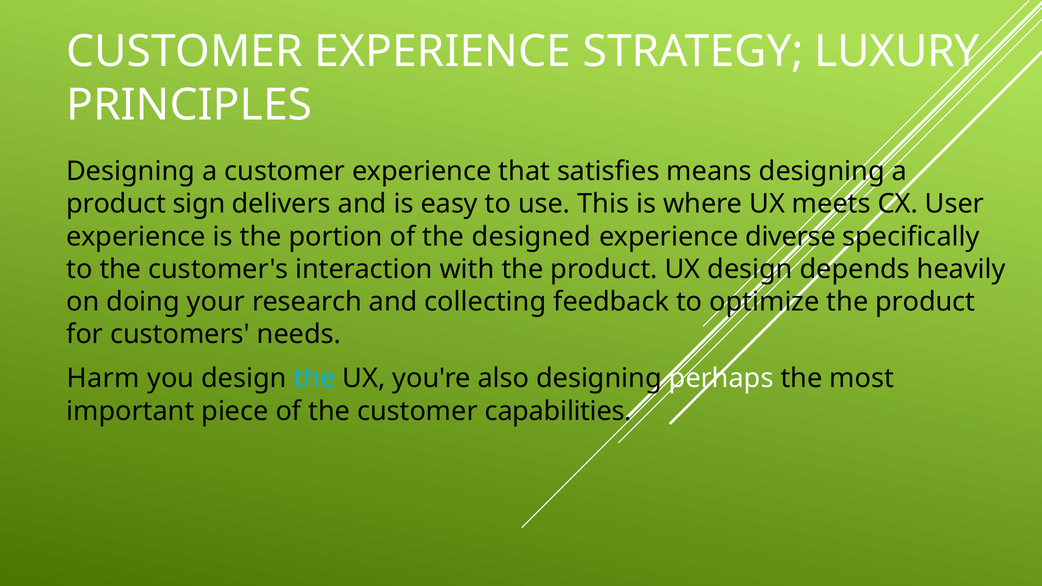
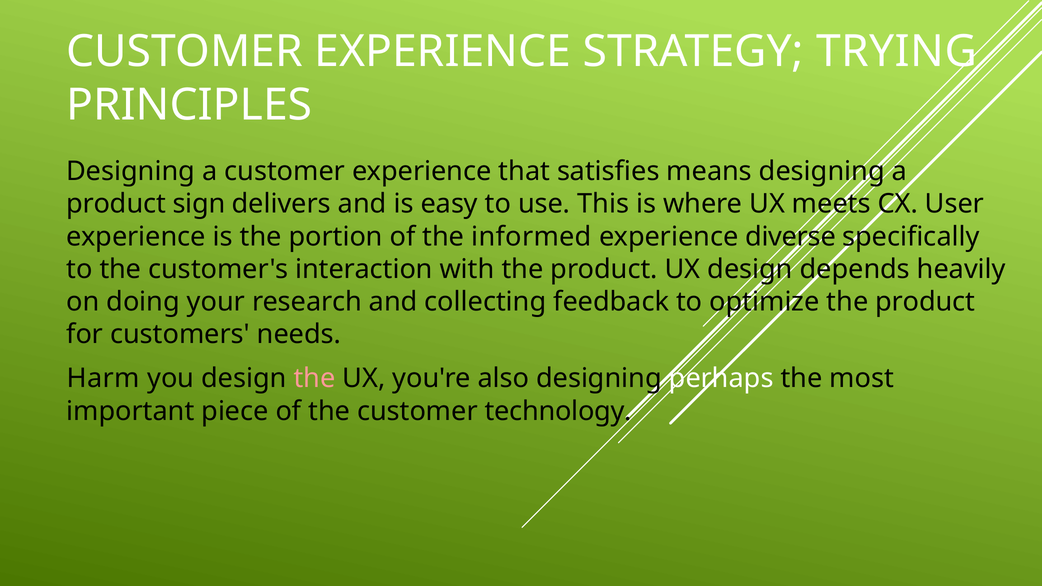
LUXURY: LUXURY -> TRYING (897, 52)
designed: designed -> informed (531, 237)
the colour: light blue -> pink (314, 379)
capabilities: capabilities -> technology (558, 411)
